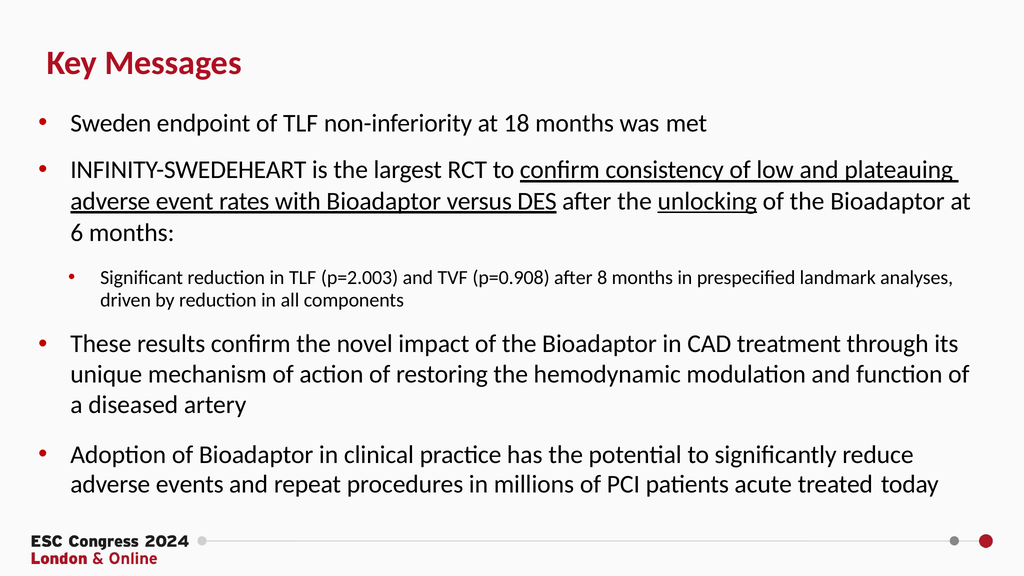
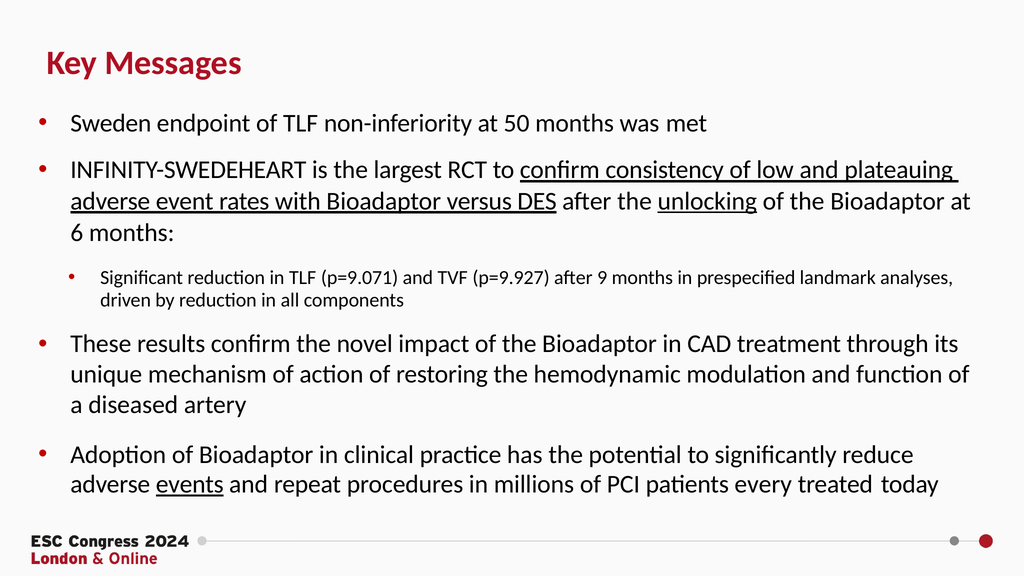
18: 18 -> 50 (517, 123)
p=2.003: p=2.003 -> p=9.071 (360, 278)
p=0.908: p=0.908 -> p=9.927 (511, 278)
8: 8 -> 9 (602, 278)
events underline: none -> present (190, 485)
acute: acute -> every (763, 485)
